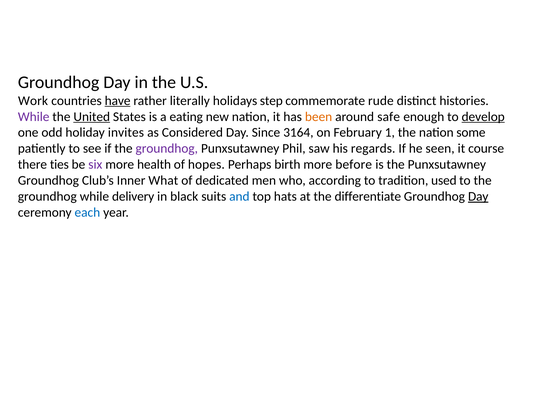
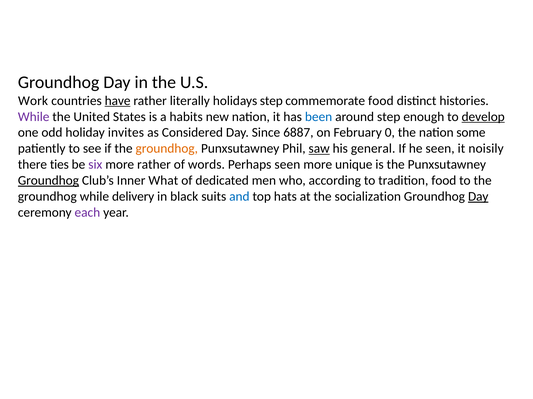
commemorate rude: rude -> food (381, 101)
United underline: present -> none (92, 117)
eating: eating -> habits (186, 117)
been colour: orange -> blue (319, 117)
around safe: safe -> step (389, 117)
3164: 3164 -> 6887 (298, 133)
1: 1 -> 0 (390, 133)
groundhog colour: purple -> orange (167, 149)
saw underline: none -> present (319, 149)
regards: regards -> general (373, 149)
course: course -> noisily (486, 149)
more health: health -> rather (154, 165)
hopes: hopes -> words (206, 165)
Perhaps birth: birth -> seen (287, 165)
before: before -> unique (354, 165)
Groundhog underline: none -> present (48, 181)
tradition used: used -> food (444, 181)
differentiate: differentiate -> socialization (368, 197)
each colour: blue -> purple (87, 213)
